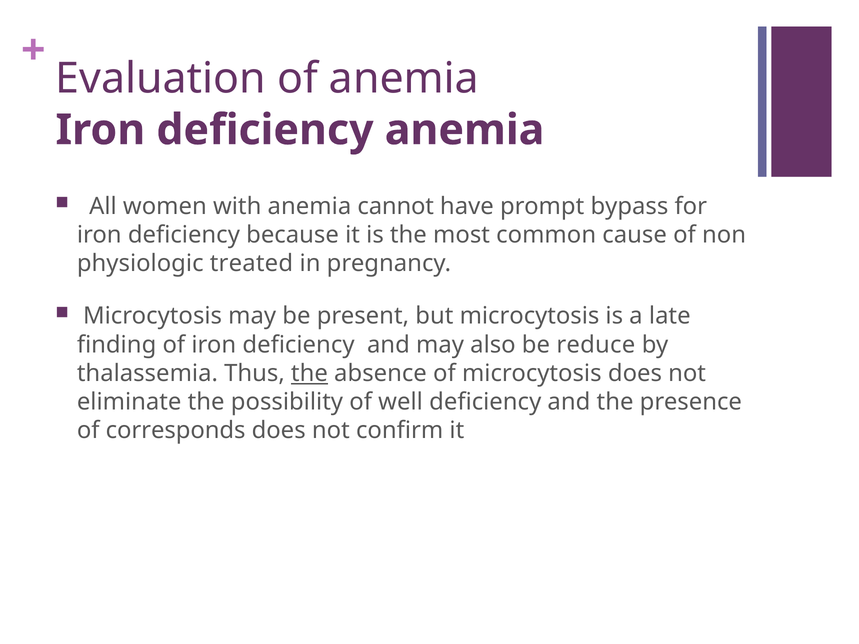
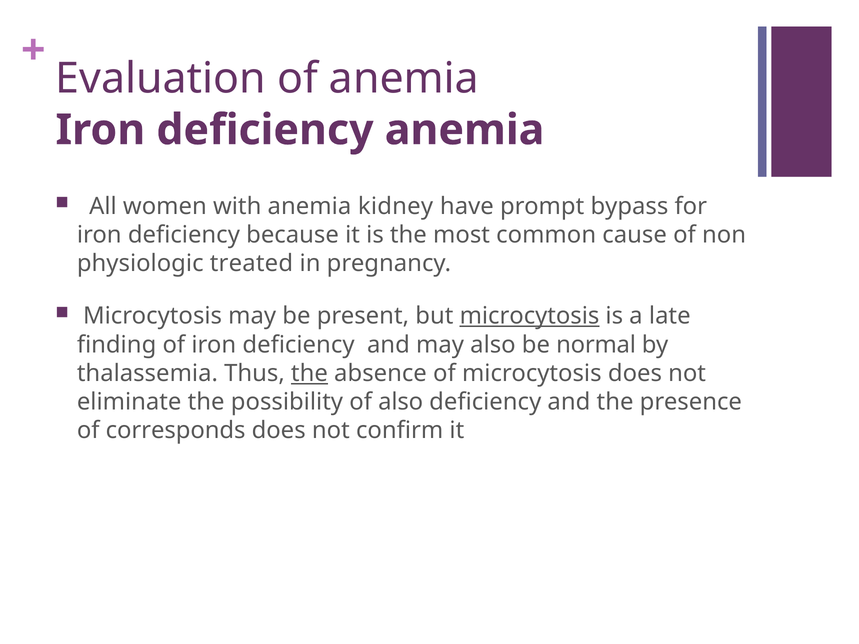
cannot: cannot -> kidney (396, 206)
microcytosis underline: none -> present (529, 316)
reduce: reduce -> normal (596, 345)
of well: well -> also (401, 402)
